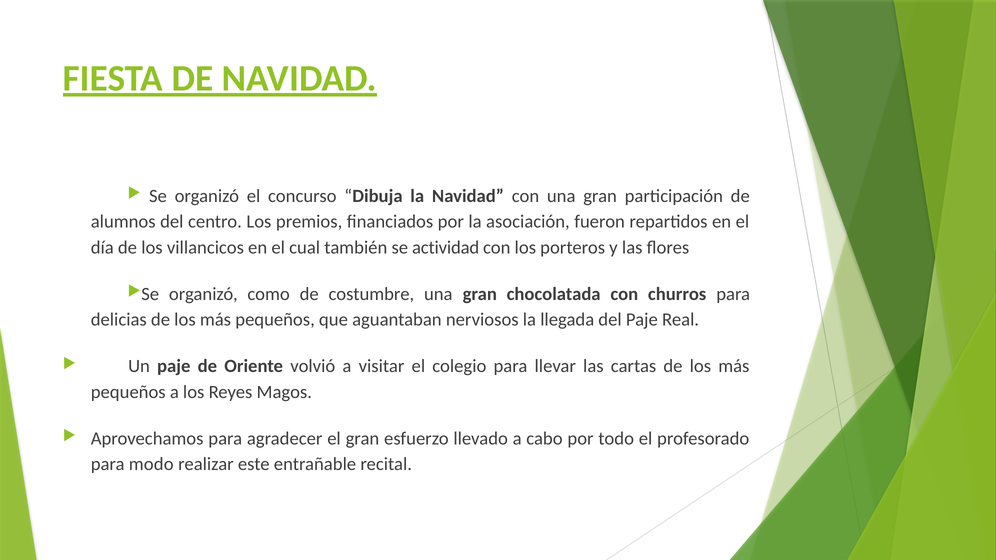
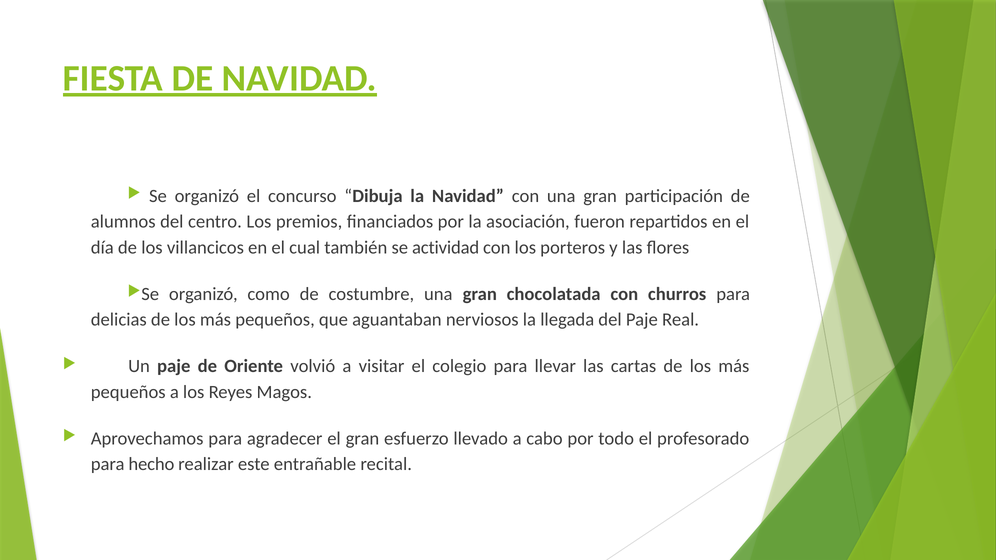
modo: modo -> hecho (151, 465)
